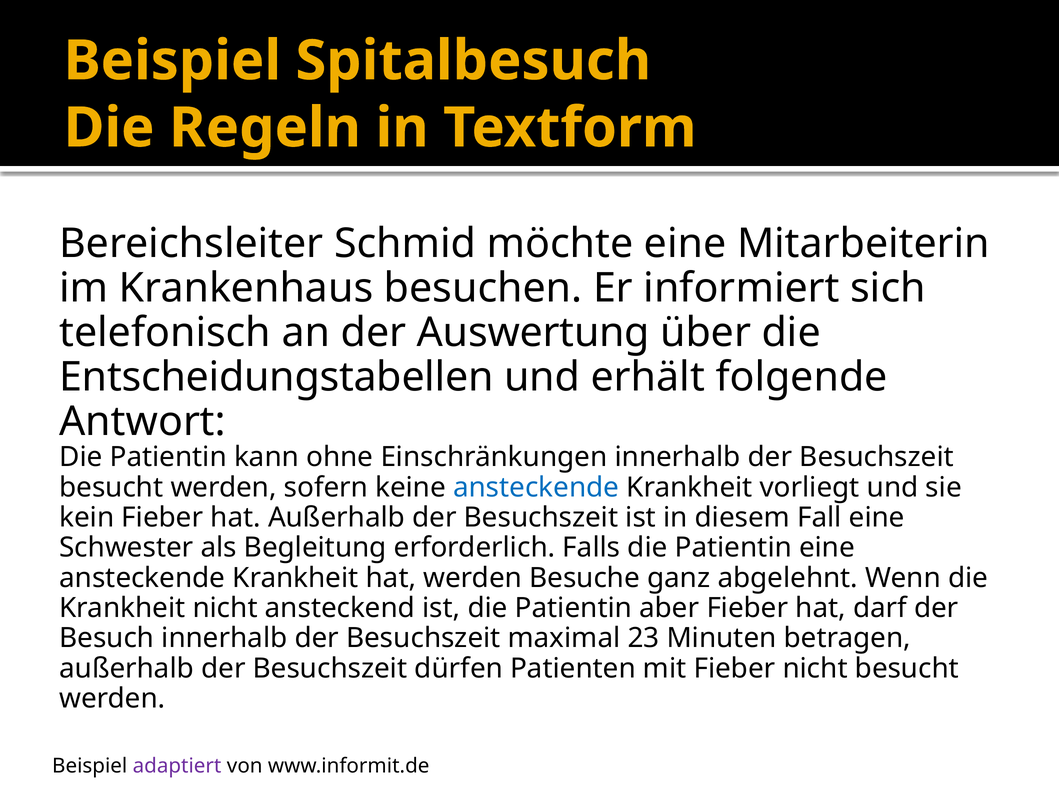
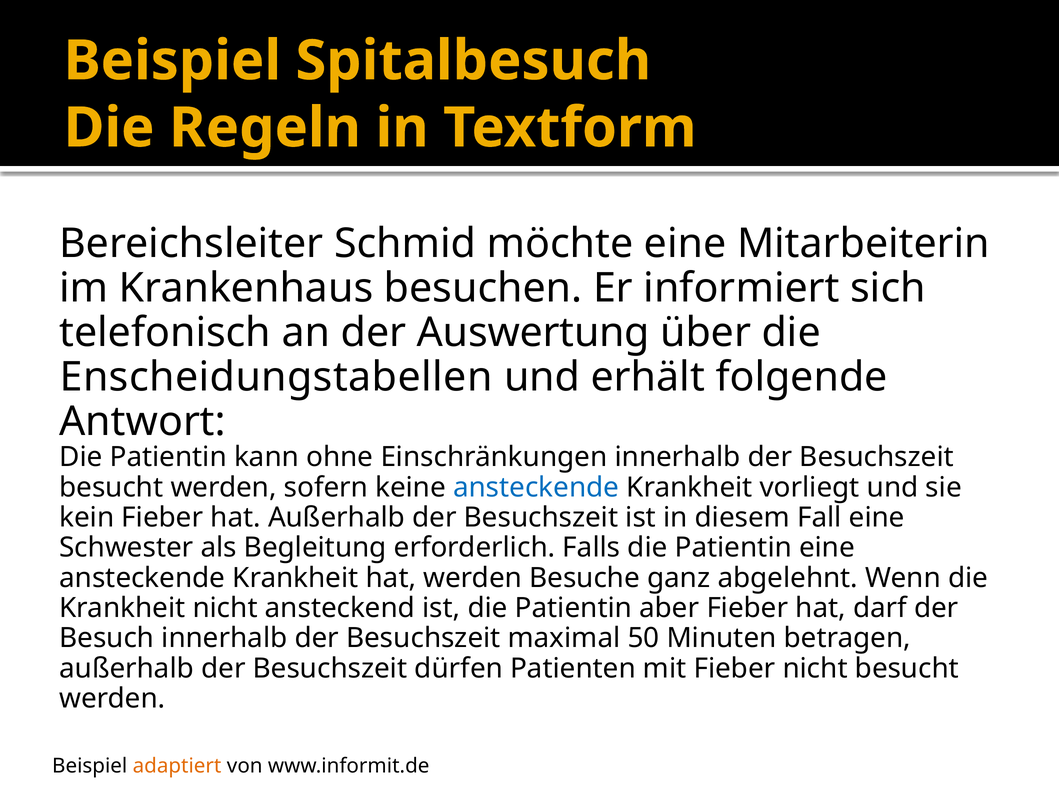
Entscheidungstabellen: Entscheidungstabellen -> Enscheidungstabellen (276, 377)
23: 23 -> 50 (643, 638)
adaptiert colour: purple -> orange (177, 766)
